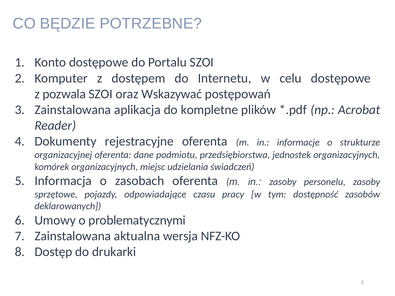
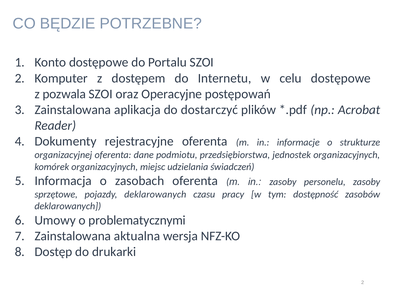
Wskazywać: Wskazywać -> Operacyjne (172, 94)
kompletne: kompletne -> dostarczyć (209, 110)
pojazdy odpowiadające: odpowiadające -> deklarowanych (155, 195)
